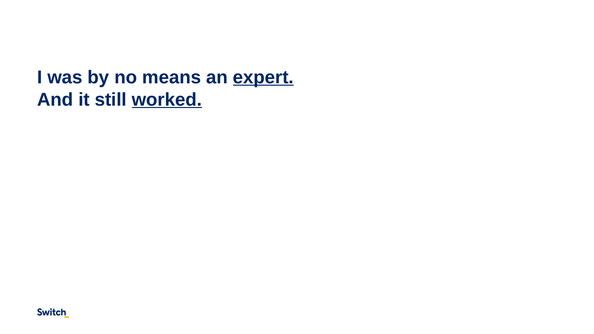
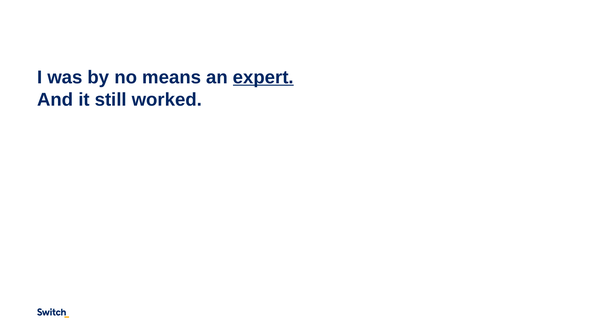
worked underline: present -> none (167, 100)
